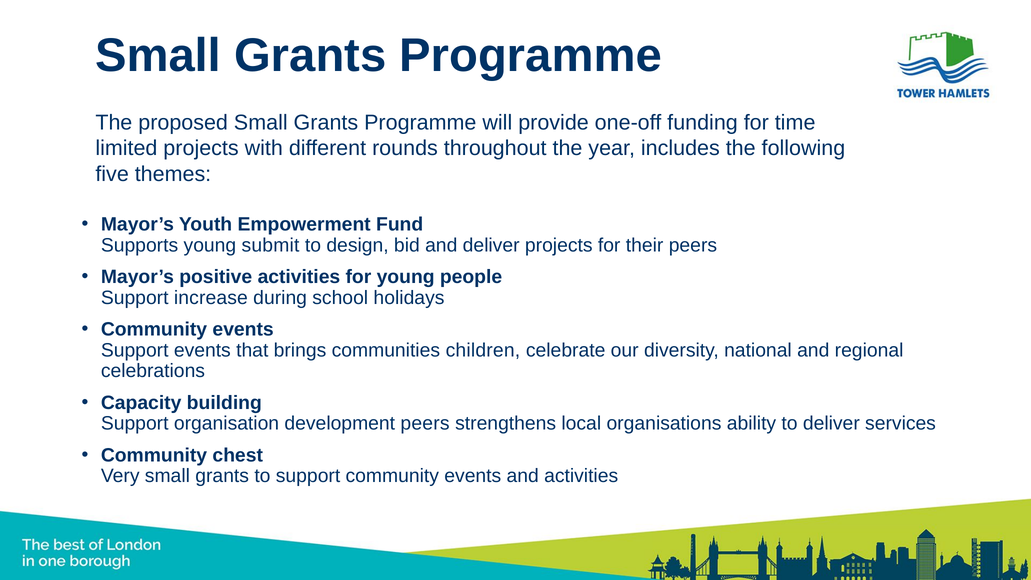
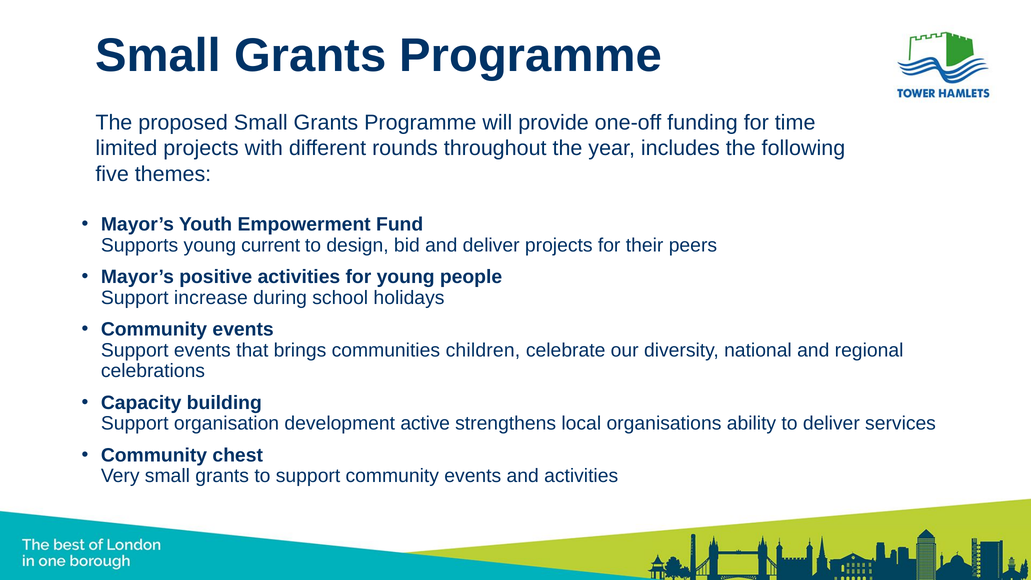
submit: submit -> current (271, 245)
development peers: peers -> active (425, 424)
